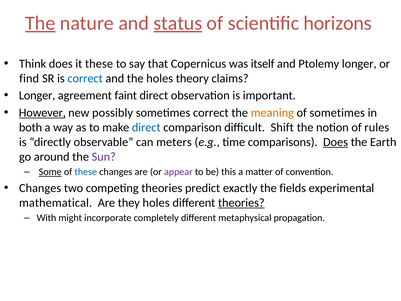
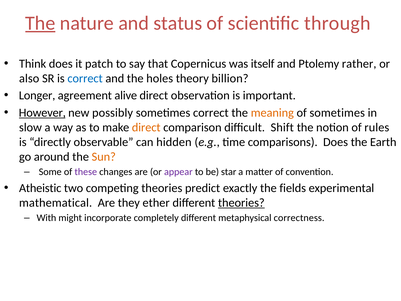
status underline: present -> none (178, 23)
horizons: horizons -> through (337, 23)
it these: these -> patch (99, 64)
Ptolemy longer: longer -> rather (359, 64)
find: find -> also (29, 78)
claims: claims -> billion (230, 78)
faint: faint -> alive (126, 95)
both: both -> slow (30, 127)
direct colour: blue -> orange (146, 127)
meters: meters -> hidden (174, 142)
Does underline: present -> none (336, 142)
Sun colour: purple -> orange (104, 157)
Some underline: present -> none (50, 172)
these colour: blue -> purple (86, 172)
this: this -> star (229, 172)
Changes: Changes -> Atheistic (40, 188)
they holes: holes -> ether (156, 203)
propagation: propagation -> correctness (299, 218)
